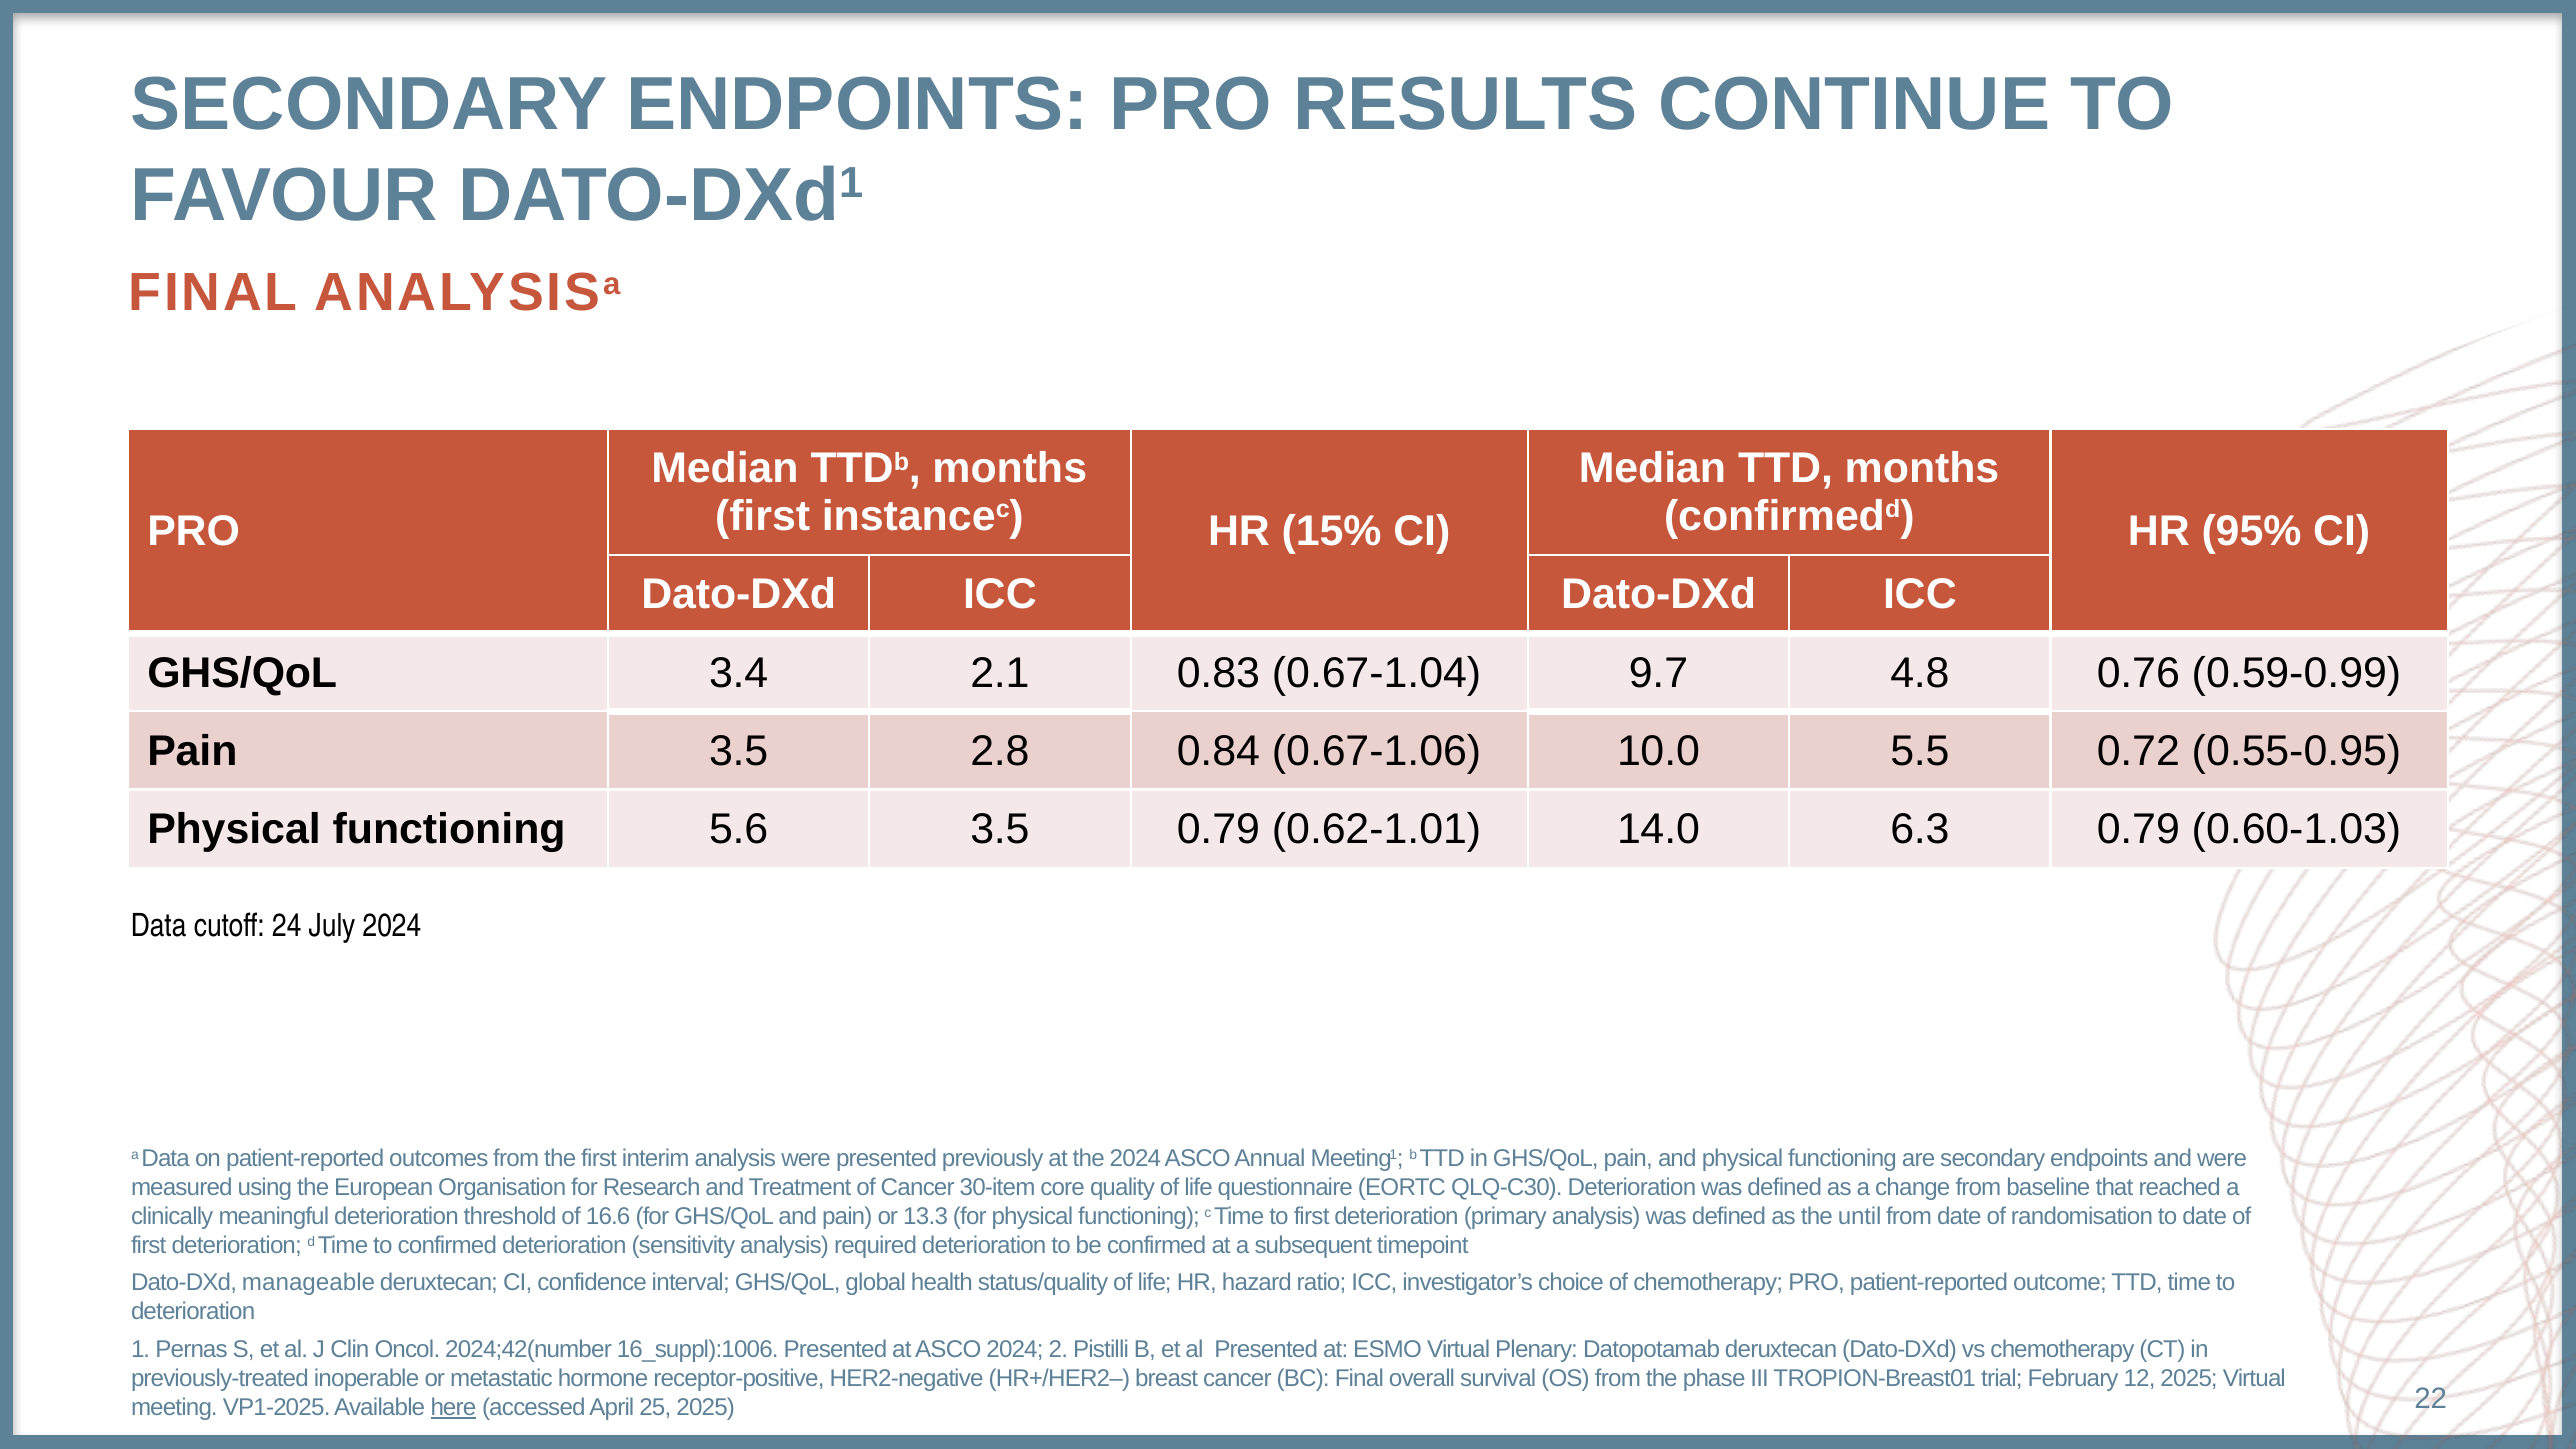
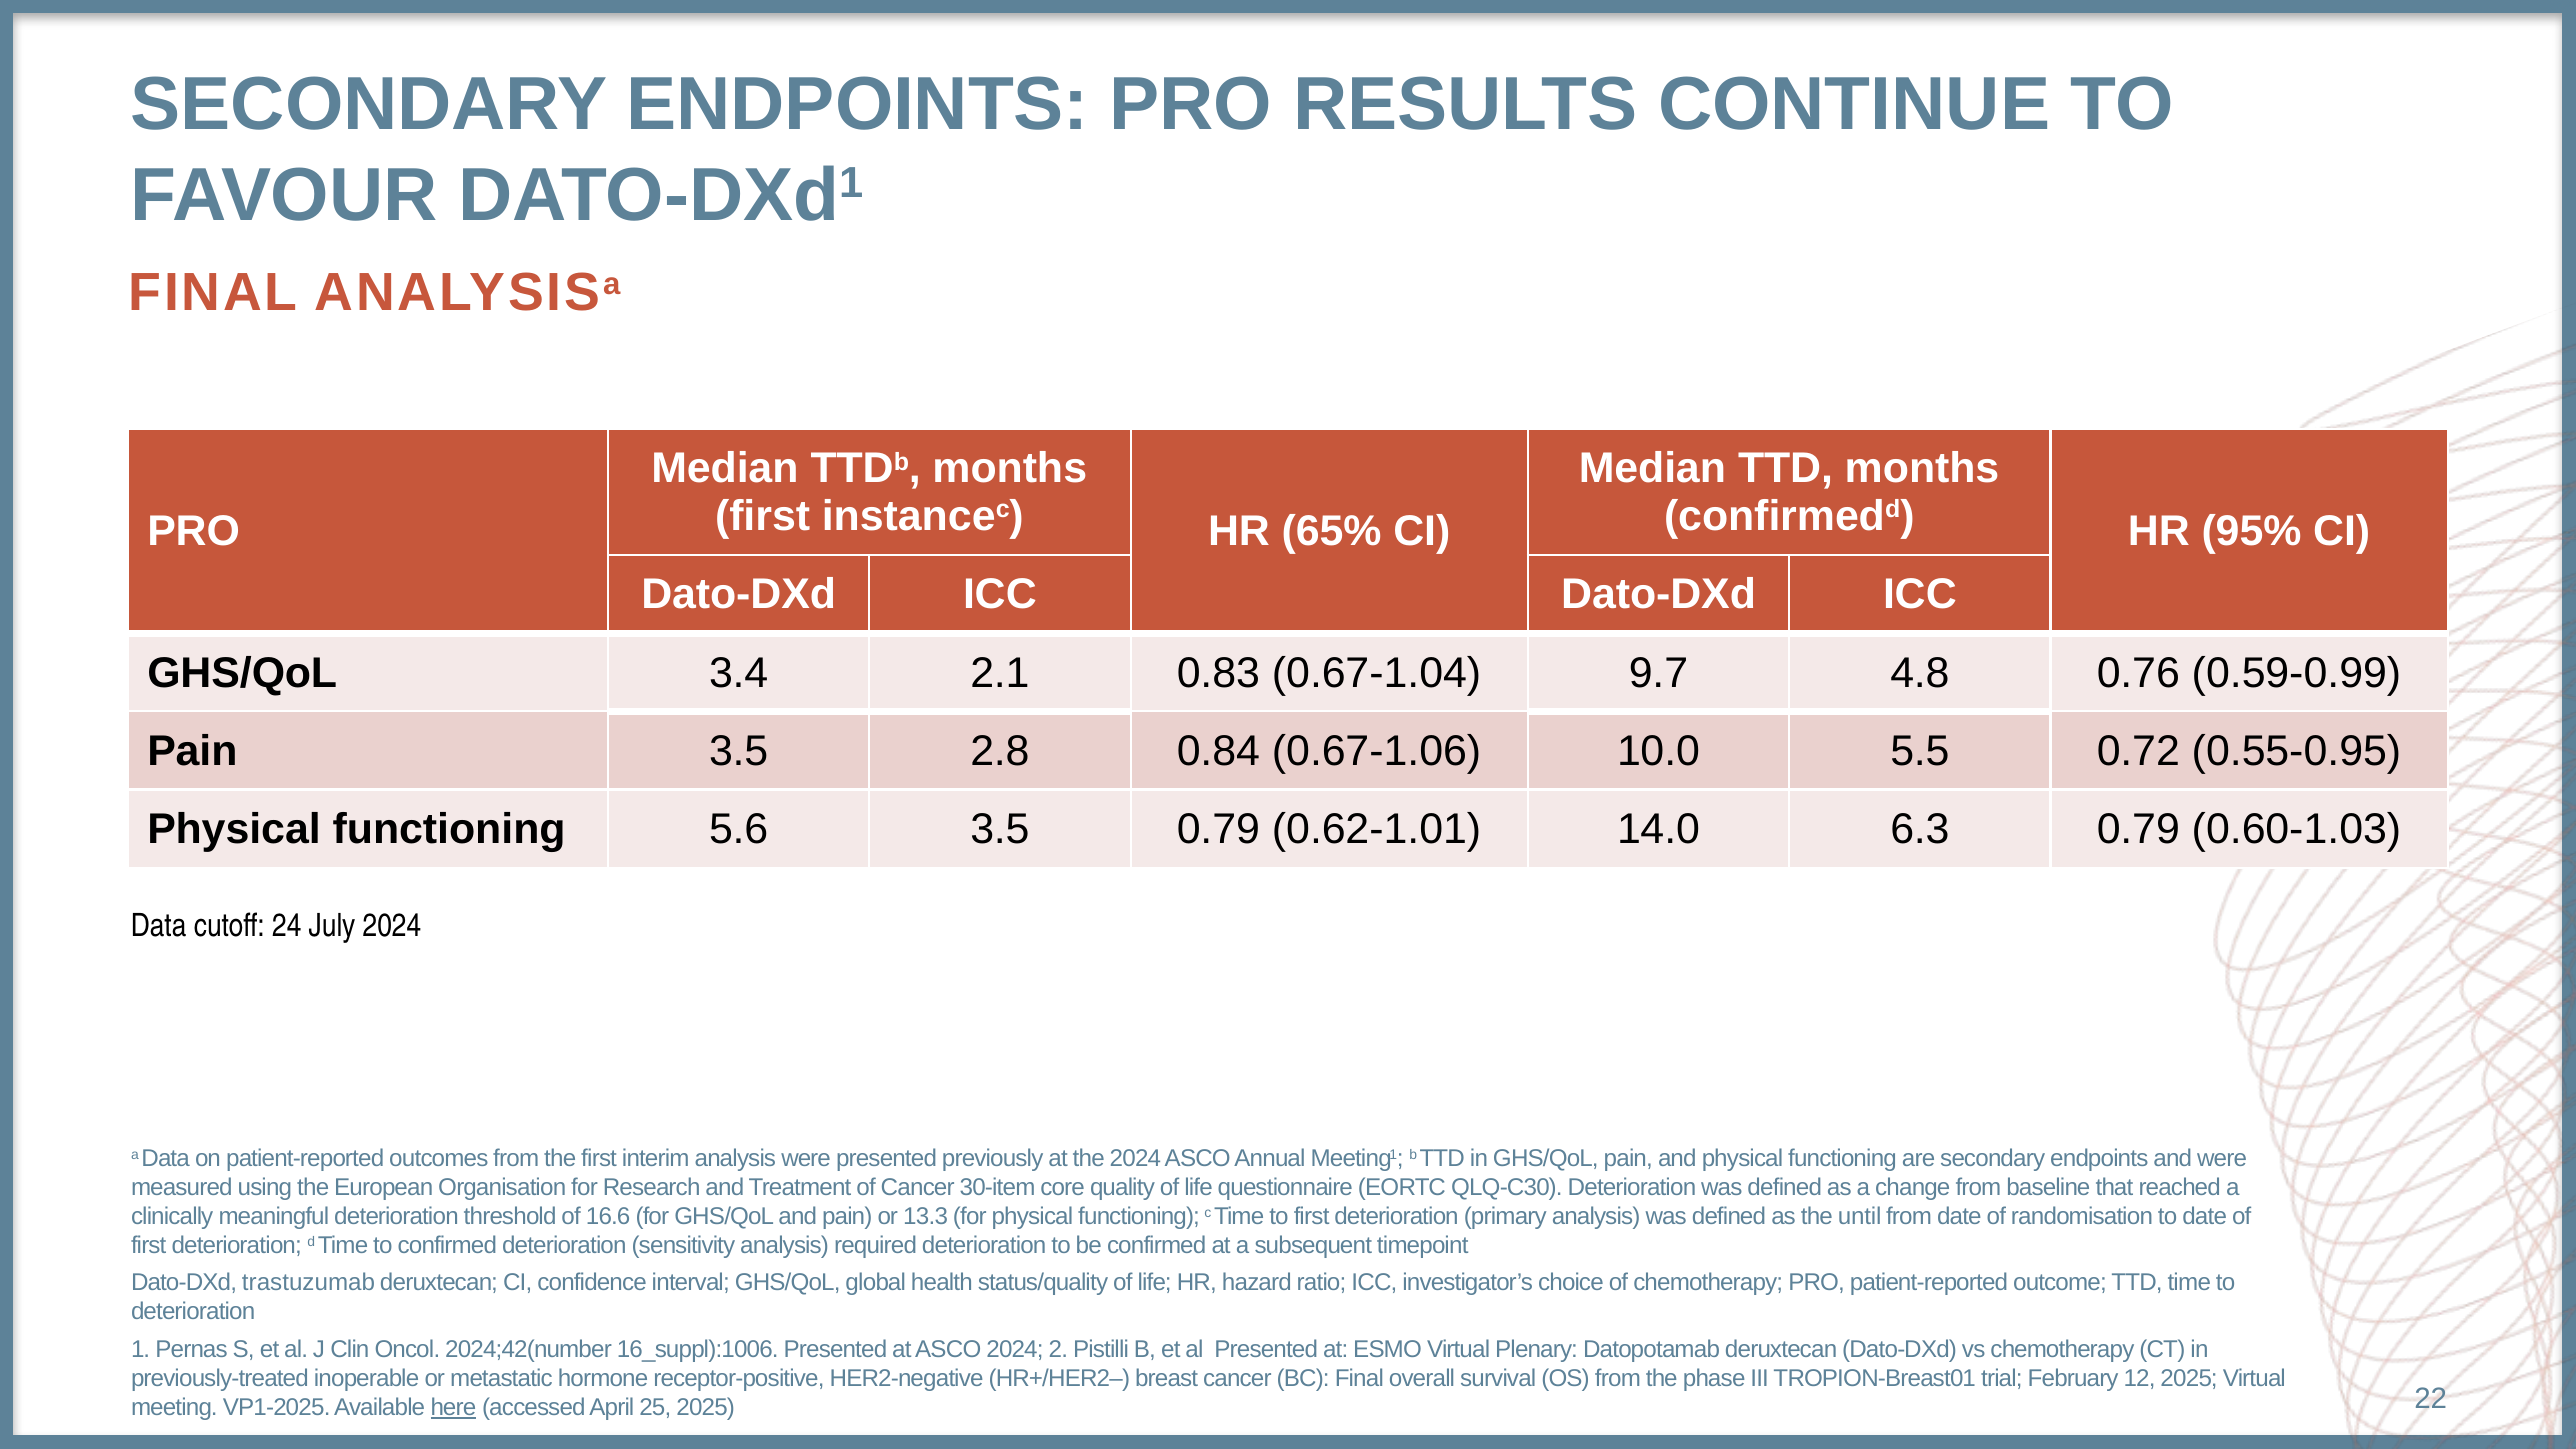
15%: 15% -> 65% (1332, 532)
manageable: manageable -> trastuzumab (309, 1283)
